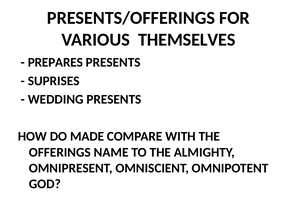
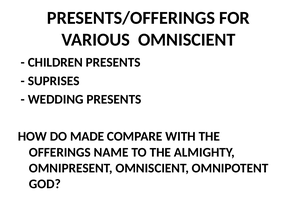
VARIOUS THEMSELVES: THEMSELVES -> OMNISCIENT (187, 40)
PREPARES: PREPARES -> CHILDREN (55, 62)
